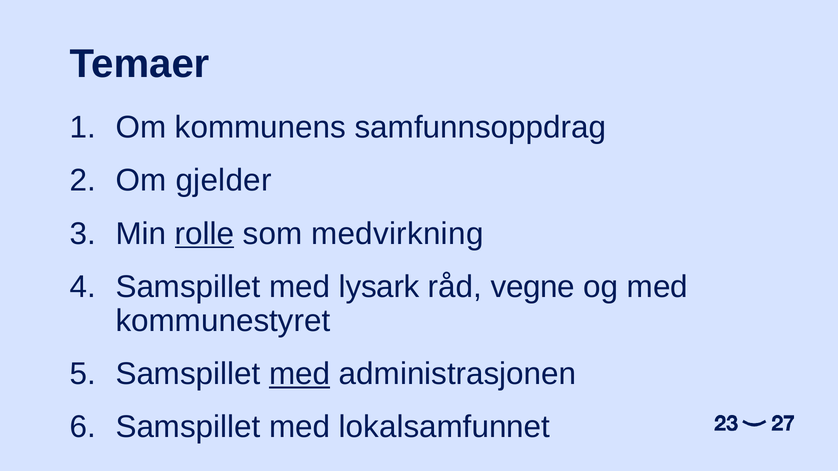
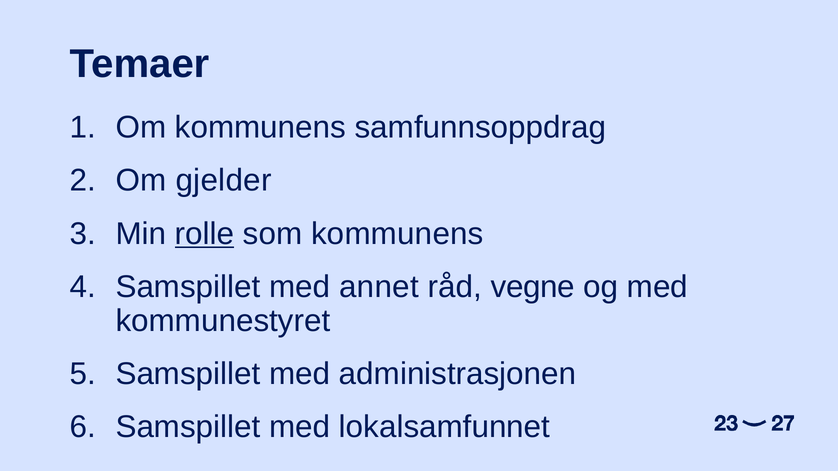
som medvirkning: medvirkning -> kommunens (397, 234)
lysark: lysark -> annet (379, 287)
med underline: present -> none (300, 374)
